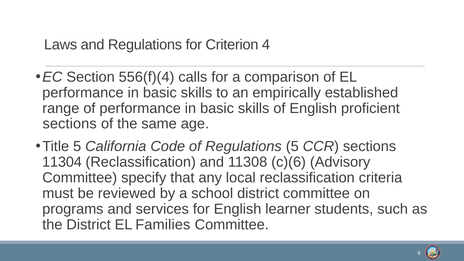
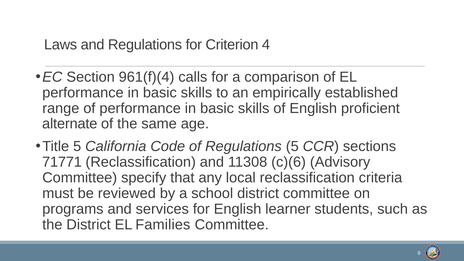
556(f)(4: 556(f)(4 -> 961(f)(4 (147, 77)
sections: sections -> alternate (70, 124)
11304: 11304 -> 71771 (62, 162)
